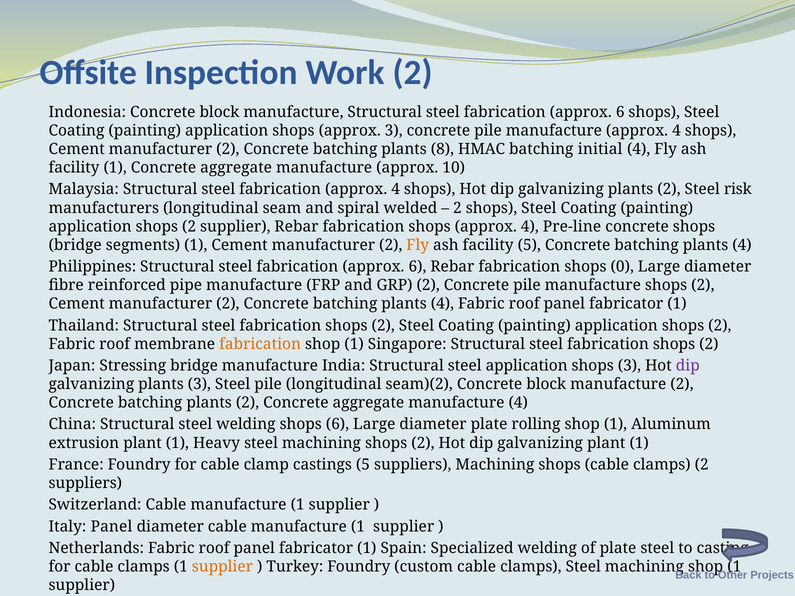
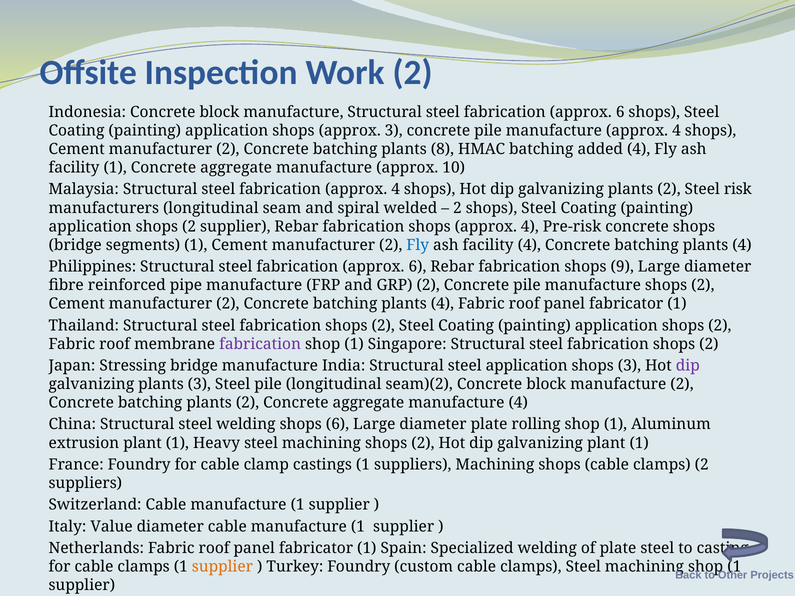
initial: initial -> added (600, 149)
Pre-line: Pre-line -> Pre-risk (572, 227)
Fly colour: orange -> blue (418, 245)
facility 5: 5 -> 4 (529, 245)
0: 0 -> 9 (622, 267)
fabrication colour: orange -> purple (260, 344)
castings 5: 5 -> 1 (363, 465)
Italy Panel: Panel -> Value (112, 527)
